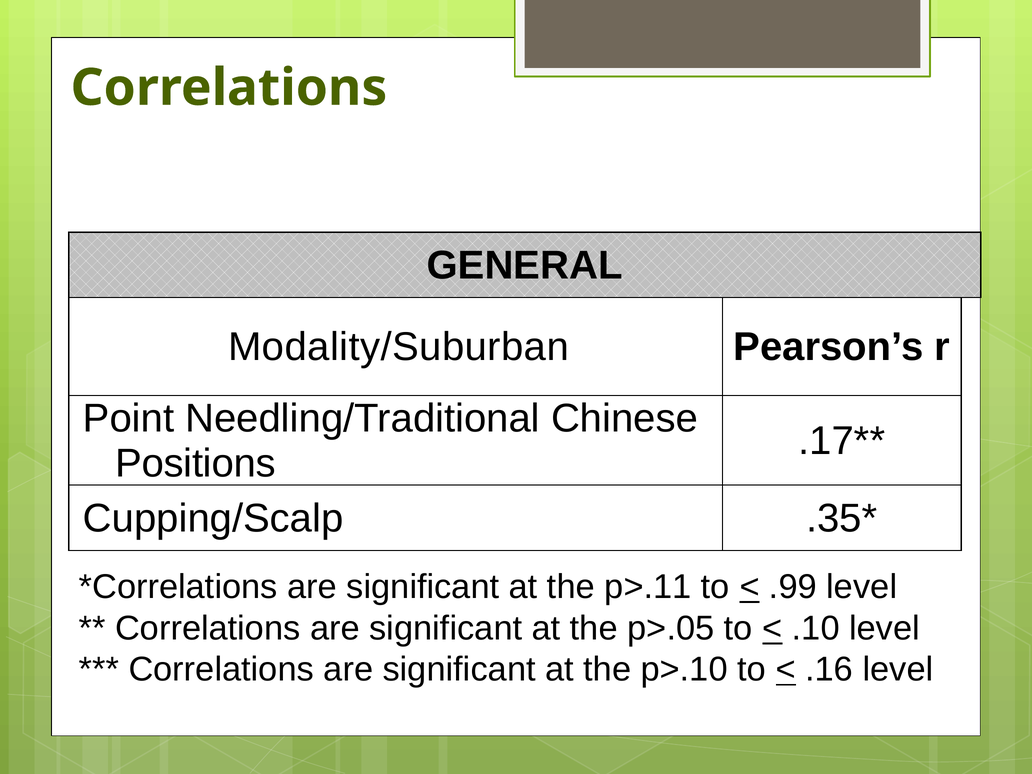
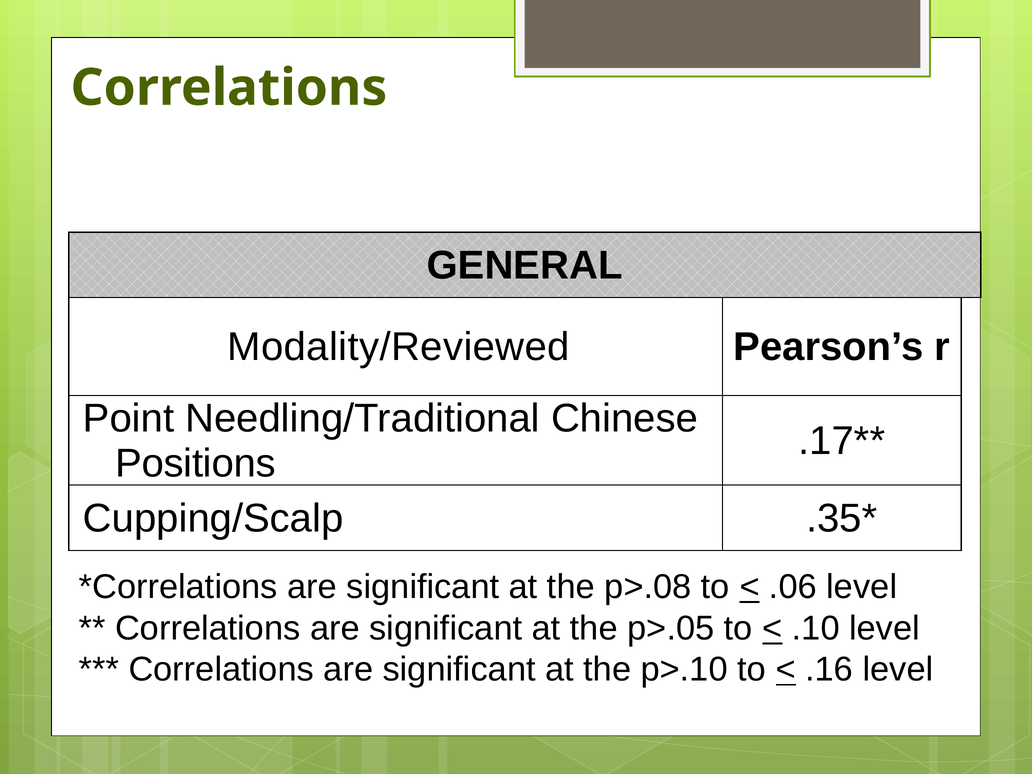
Modality/Suburban: Modality/Suburban -> Modality/Reviewed (399, 347)
p>.11: p>.11 -> p>.08 (648, 587)
.99: .99 -> .06 (793, 587)
